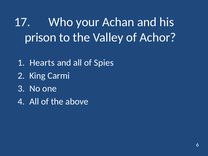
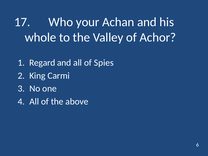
prison: prison -> whole (40, 37)
Hearts: Hearts -> Regard (42, 63)
